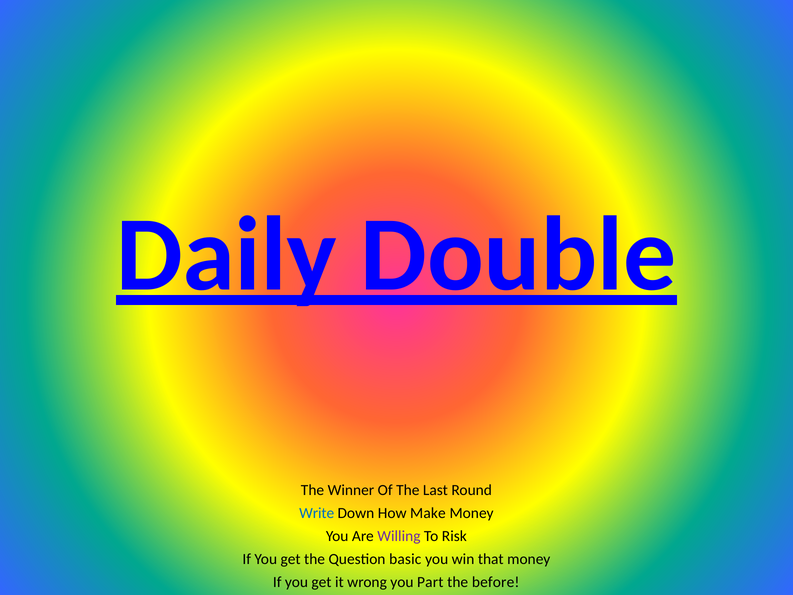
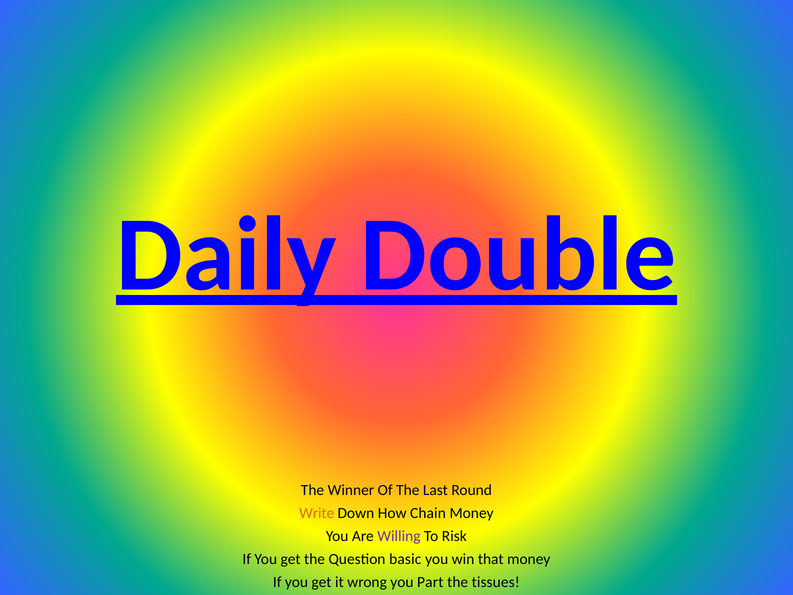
Write colour: blue -> orange (317, 513)
Make: Make -> Chain (428, 513)
before: before -> tissues (496, 582)
